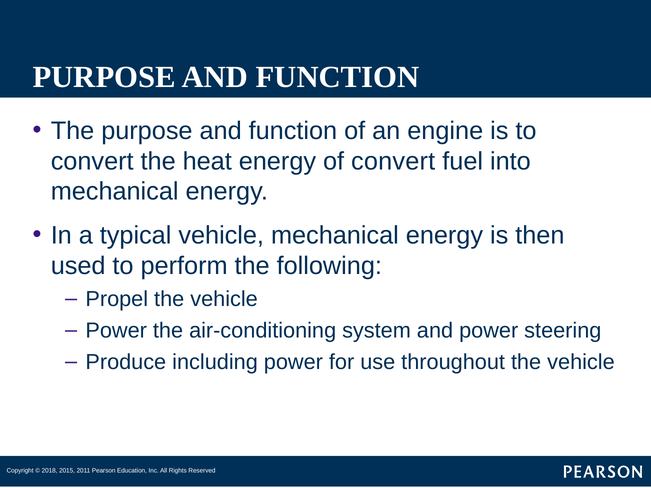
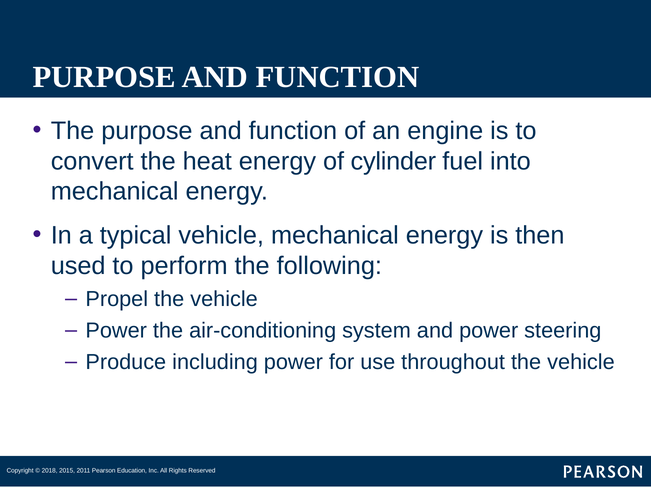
of convert: convert -> cylinder (393, 161)
